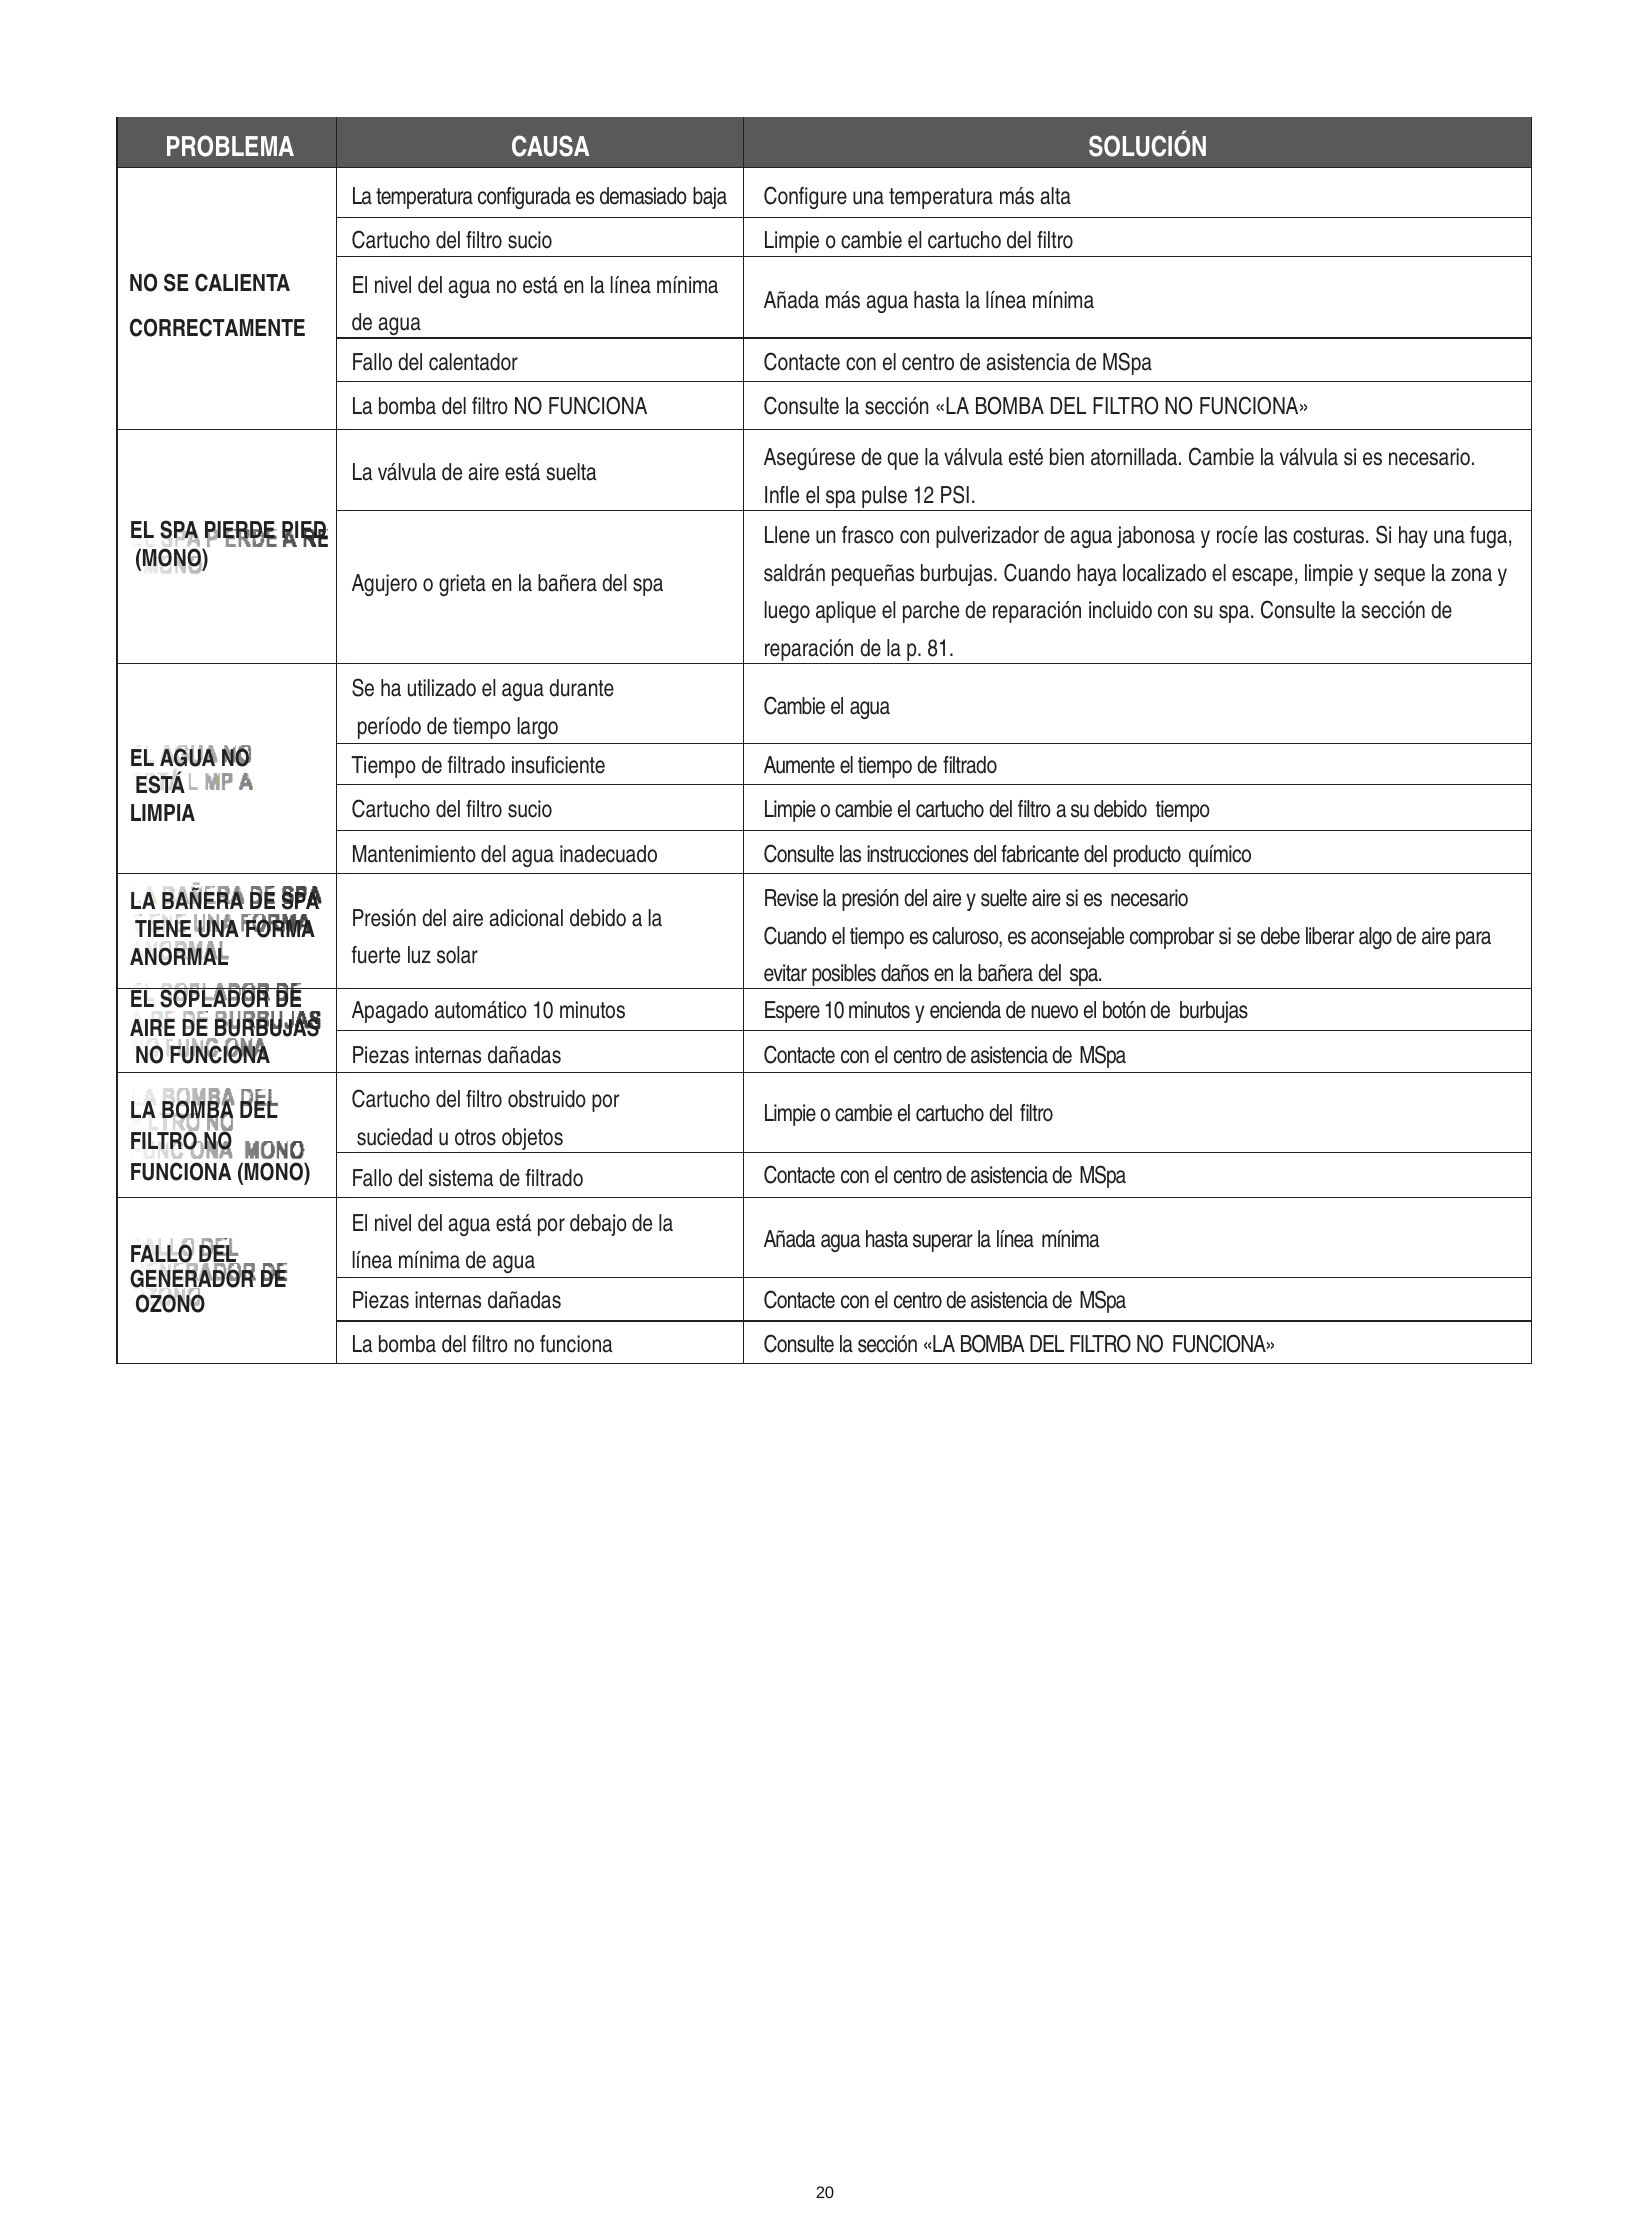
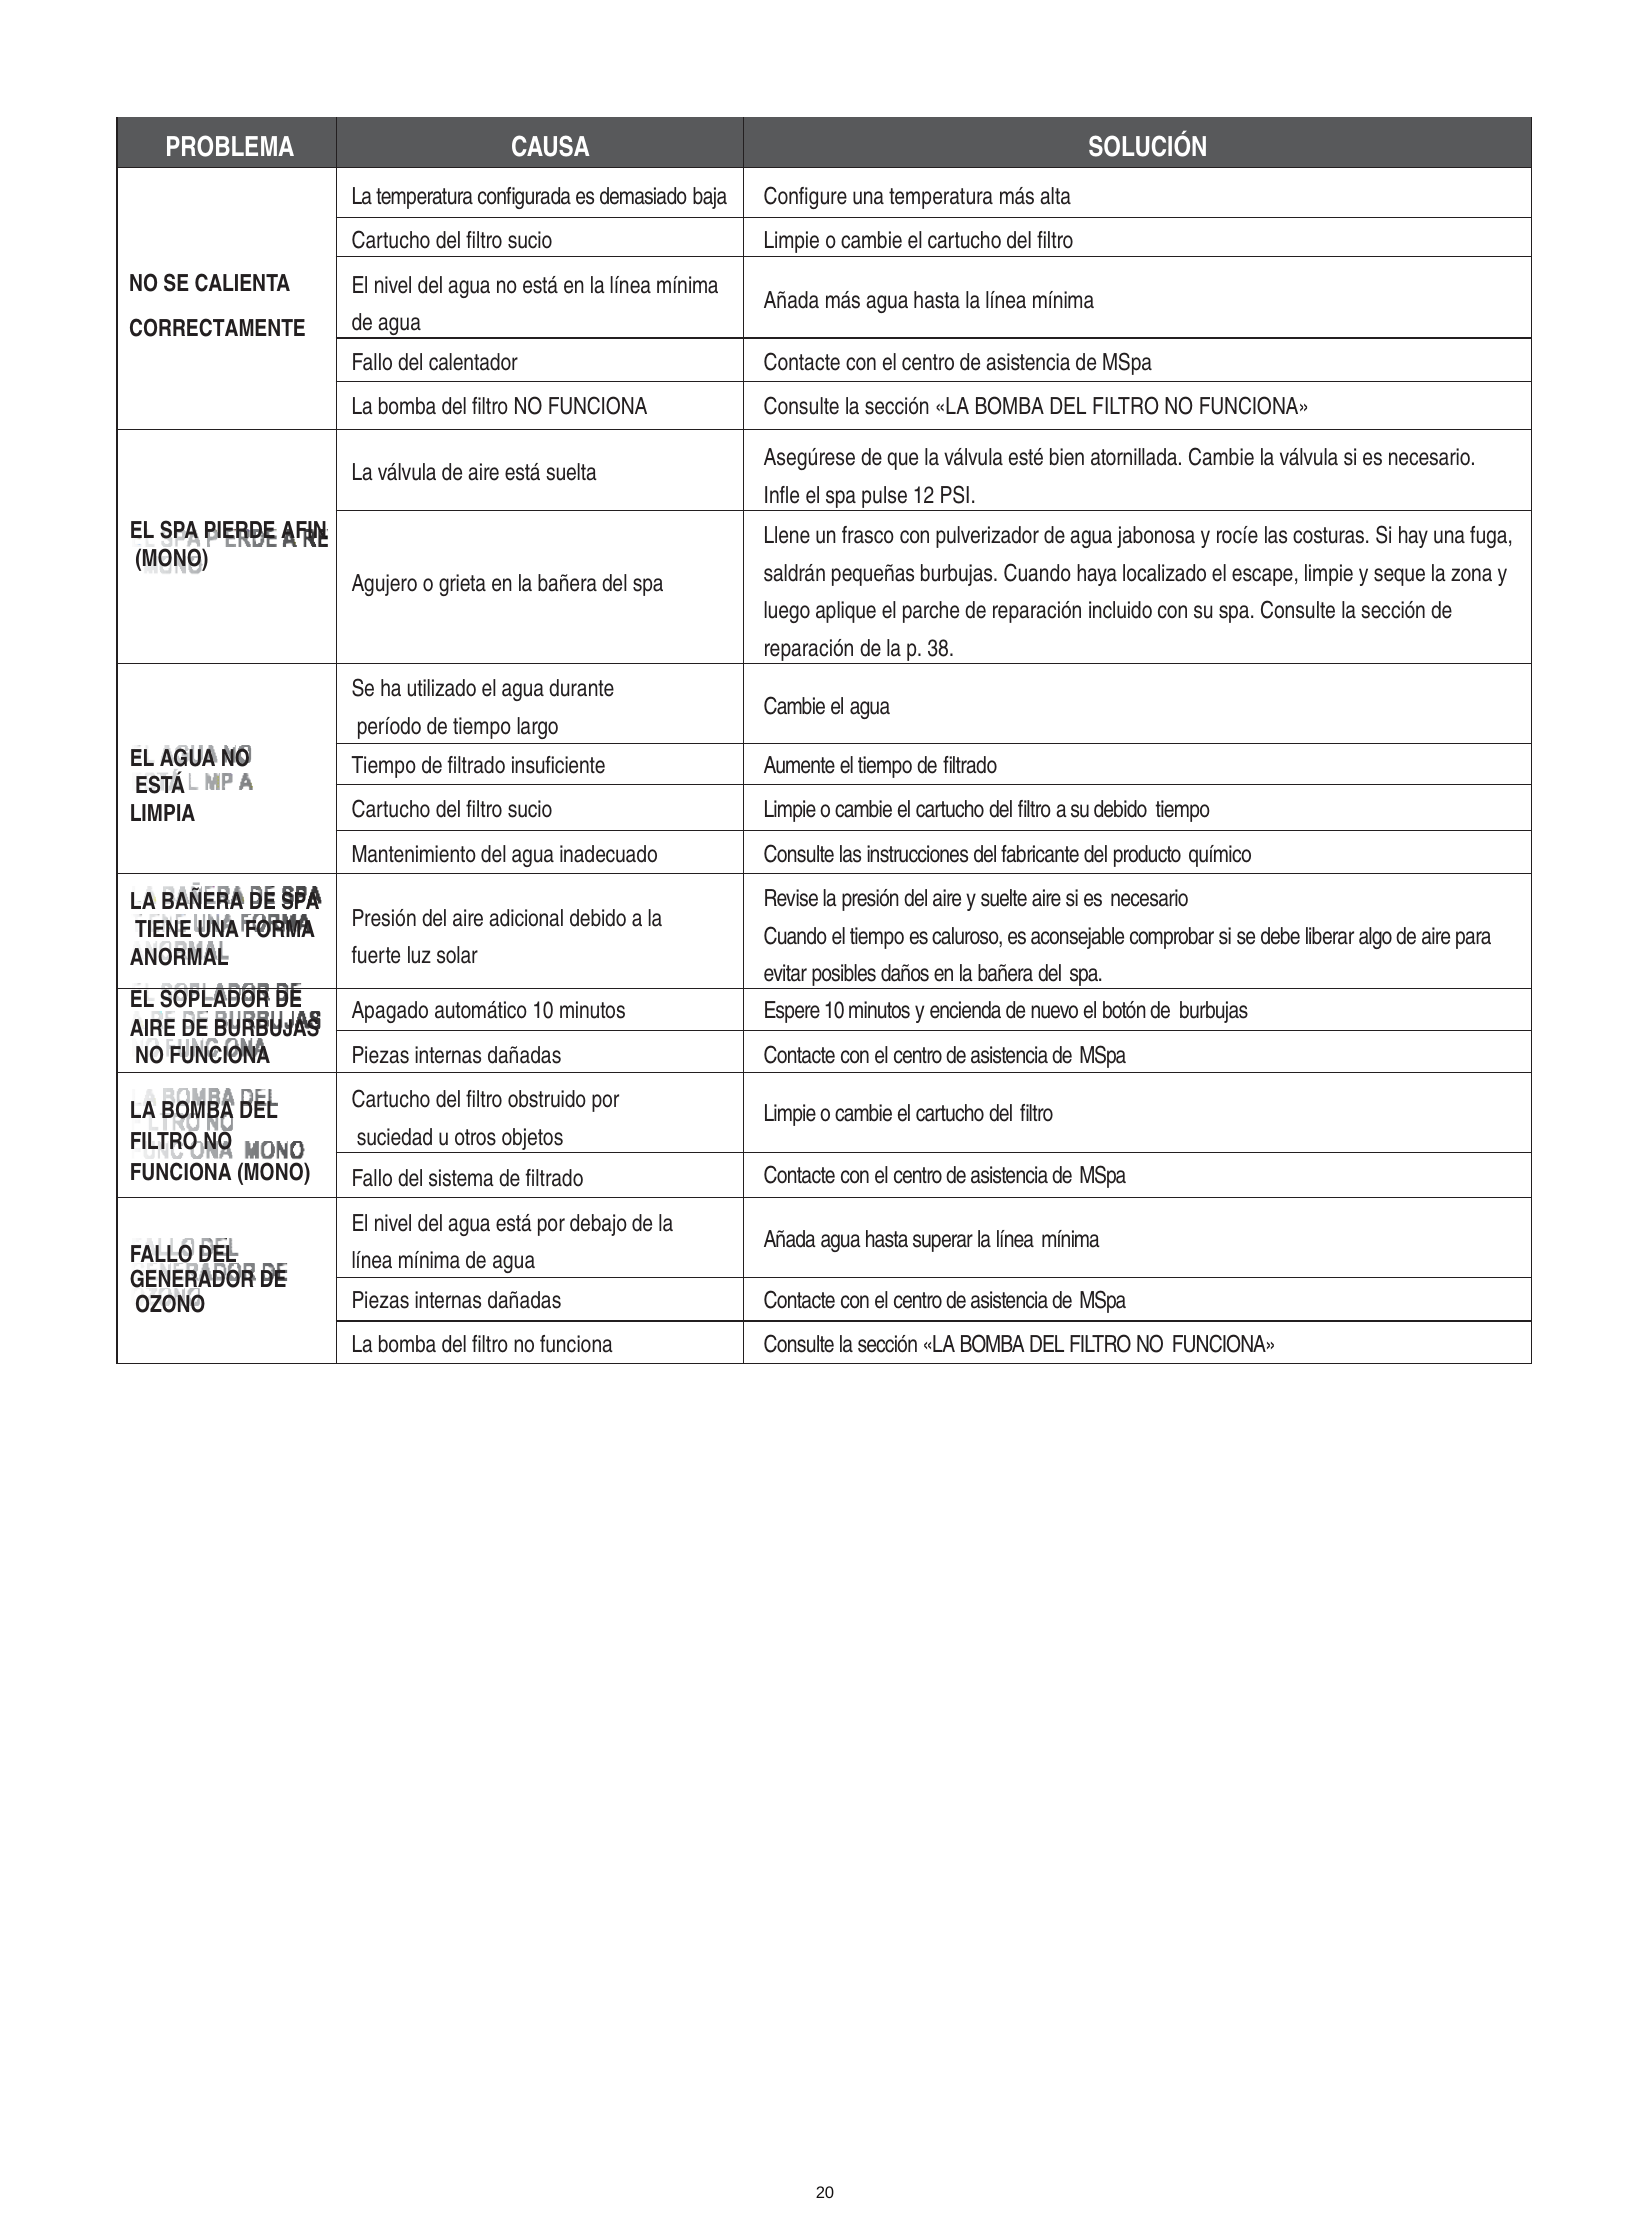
PIED: PIED -> AFIN (304, 531)
81: 81 -> 38 (941, 649)
